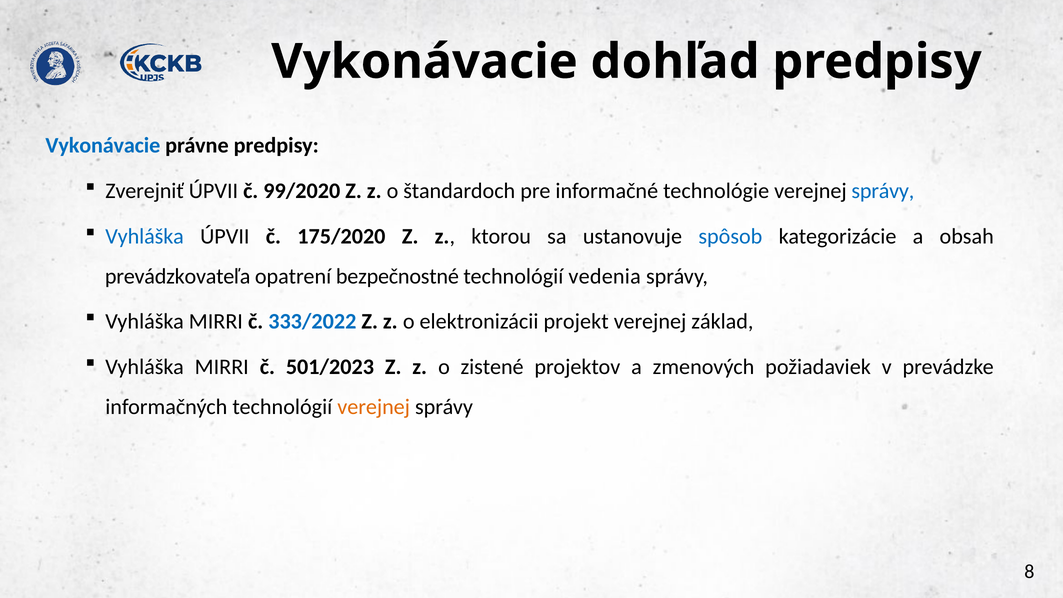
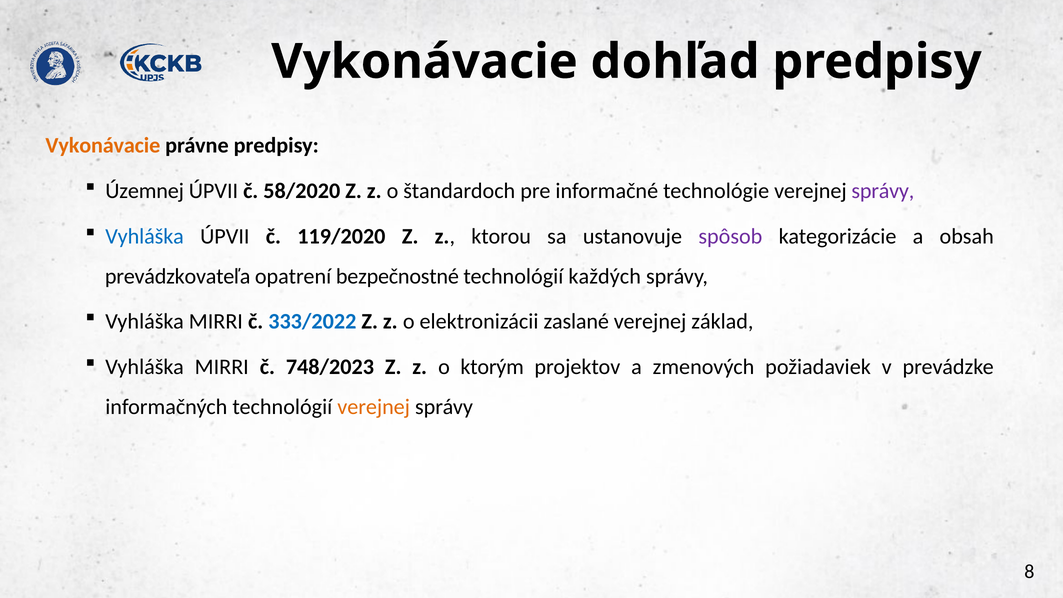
Vykonávacie colour: blue -> orange (103, 146)
Zverejniť: Zverejniť -> Územnej (145, 191)
99/2020: 99/2020 -> 58/2020 (302, 191)
správy colour: blue -> purple (883, 191)
175/2020: 175/2020 -> 119/2020 (341, 236)
spôsob colour: blue -> purple (730, 236)
vedenia: vedenia -> každých (605, 276)
projekt: projekt -> zaslané (576, 322)
501/2023: 501/2023 -> 748/2023 (330, 367)
zistené: zistené -> ktorým (492, 367)
